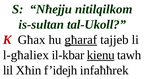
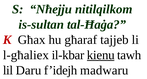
tal-Ukoll: tal-Ukoll -> tal-Ħaġa (97, 25)
għaraf underline: present -> none (81, 40)
Xħin: Xħin -> Daru (29, 70)
infaħħrek: infaħħrek -> madwaru (104, 70)
